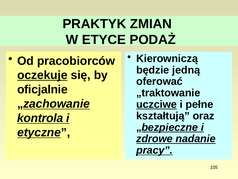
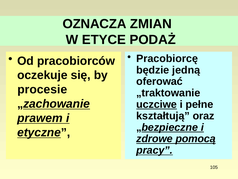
PRAKTYK: PRAKTYK -> OZNACZA (94, 24)
Kierowniczą: Kierowniczą -> Pracobiorcę (167, 58)
oczekuje underline: present -> none (42, 75)
oficjalnie: oficjalnie -> procesie (42, 89)
kontrola: kontrola -> prawem (40, 118)
nadanie: nadanie -> pomocą (196, 138)
